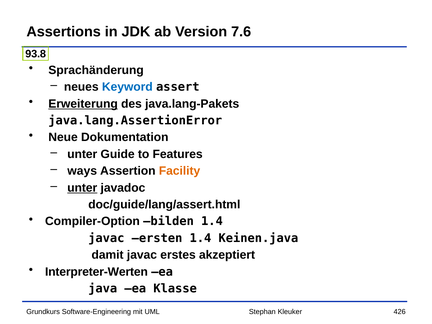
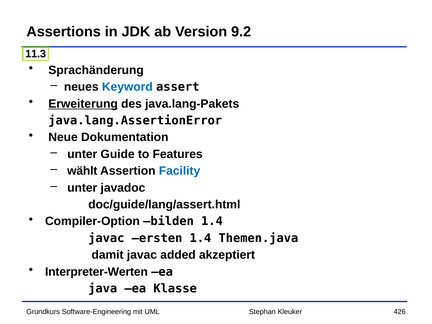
7.6: 7.6 -> 9.2 (241, 32)
93.8: 93.8 -> 11.3 (36, 54)
ways: ways -> wählt (82, 171)
Facility colour: orange -> blue (180, 171)
unter underline: present -> none (82, 188)
Keinen.java: Keinen.java -> Themen.java (258, 238)
erstes: erstes -> added (178, 255)
